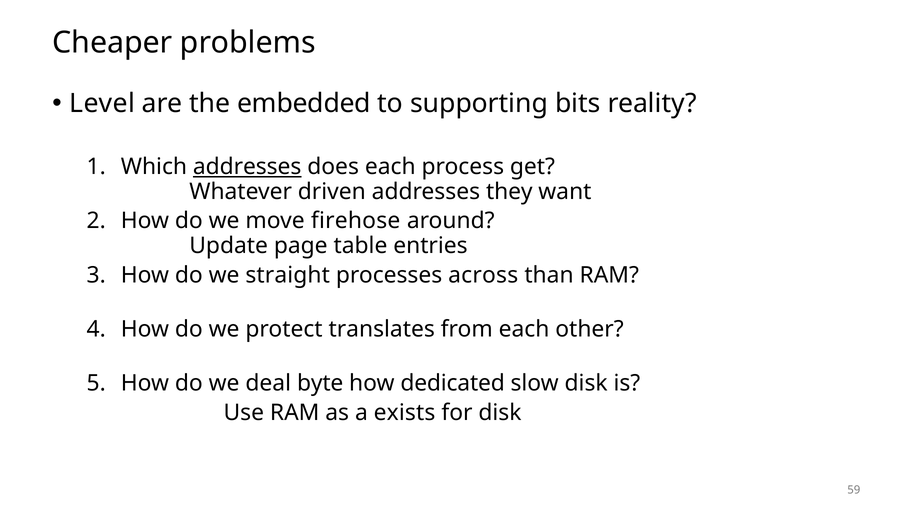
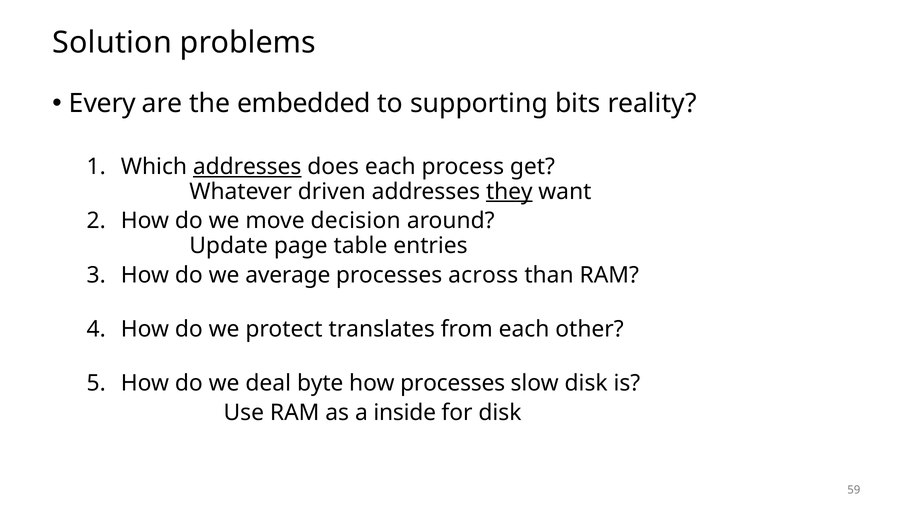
Cheaper: Cheaper -> Solution (112, 43)
Level: Level -> Every (102, 103)
they underline: none -> present (509, 191)
firehose: firehose -> decision (356, 221)
straight: straight -> average (288, 275)
how dedicated: dedicated -> processes (453, 383)
exists: exists -> inside (405, 412)
